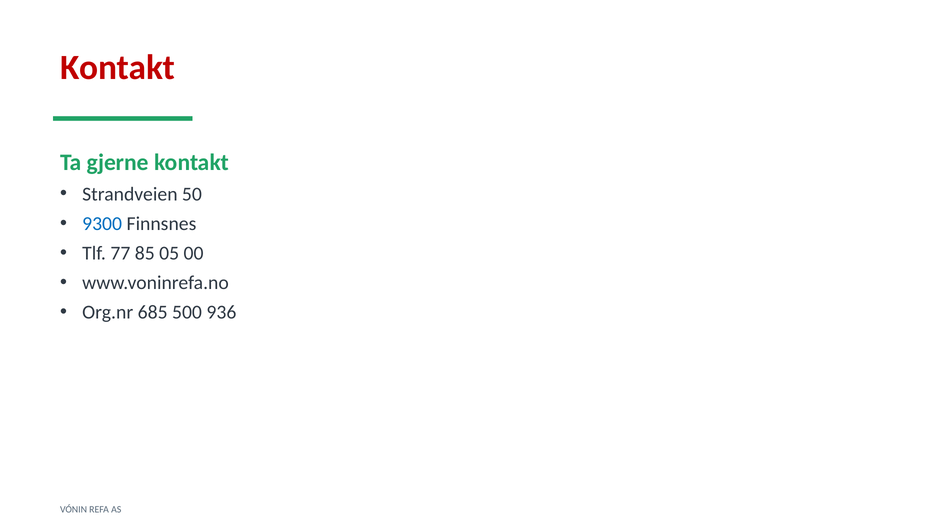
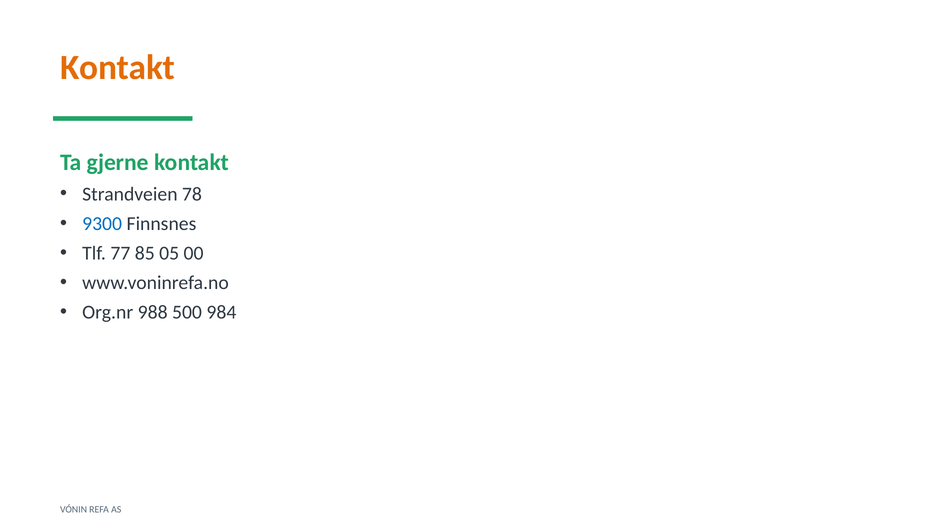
Kontakt colour: red -> orange (118, 67)
50: 50 -> 78 (192, 194)
685: 685 -> 988 (153, 312)
936: 936 -> 984 (221, 312)
